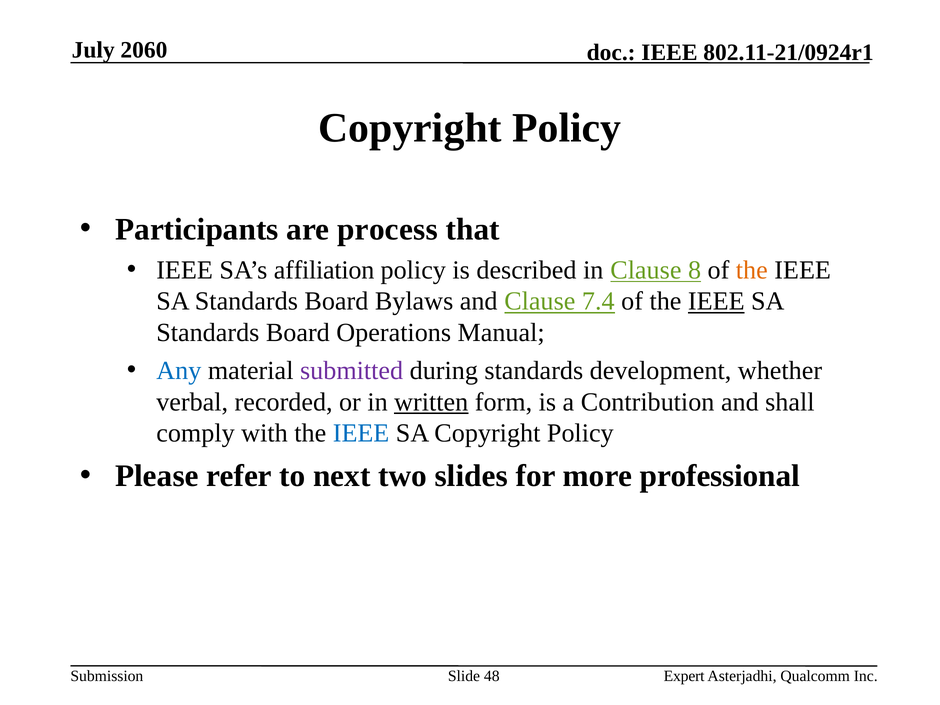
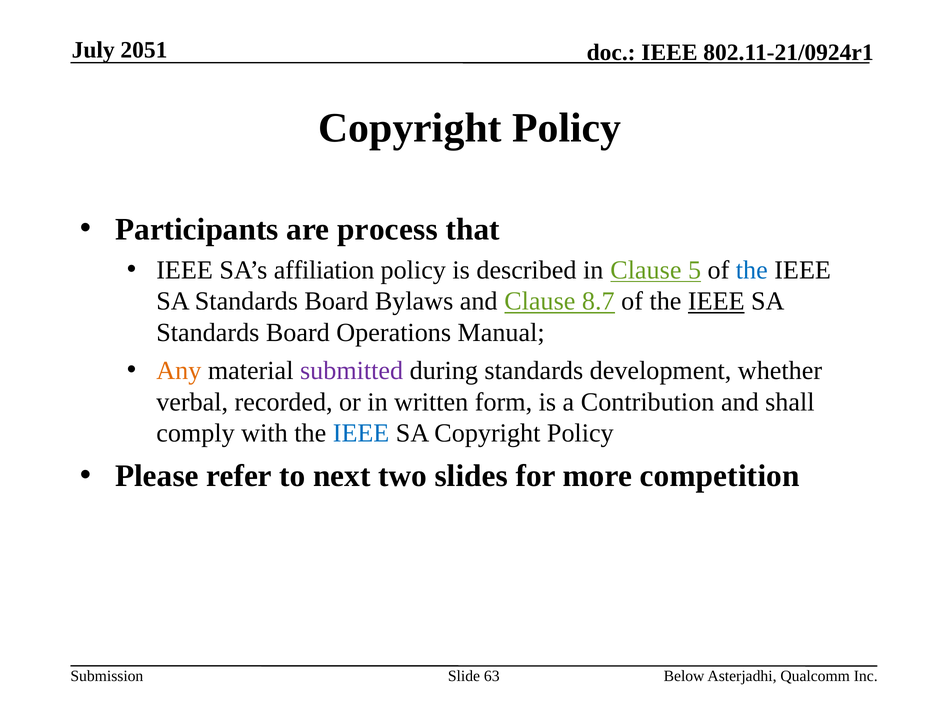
2060: 2060 -> 2051 (144, 50)
8: 8 -> 5 (695, 270)
the colour: orange -> blue (752, 270)
7.4: 7.4 -> 8.7 (598, 301)
Any colour: blue -> orange (179, 371)
written underline: present -> none (431, 402)
professional: professional -> competition (720, 476)
48: 48 -> 63 (492, 676)
Expert: Expert -> Below (684, 676)
